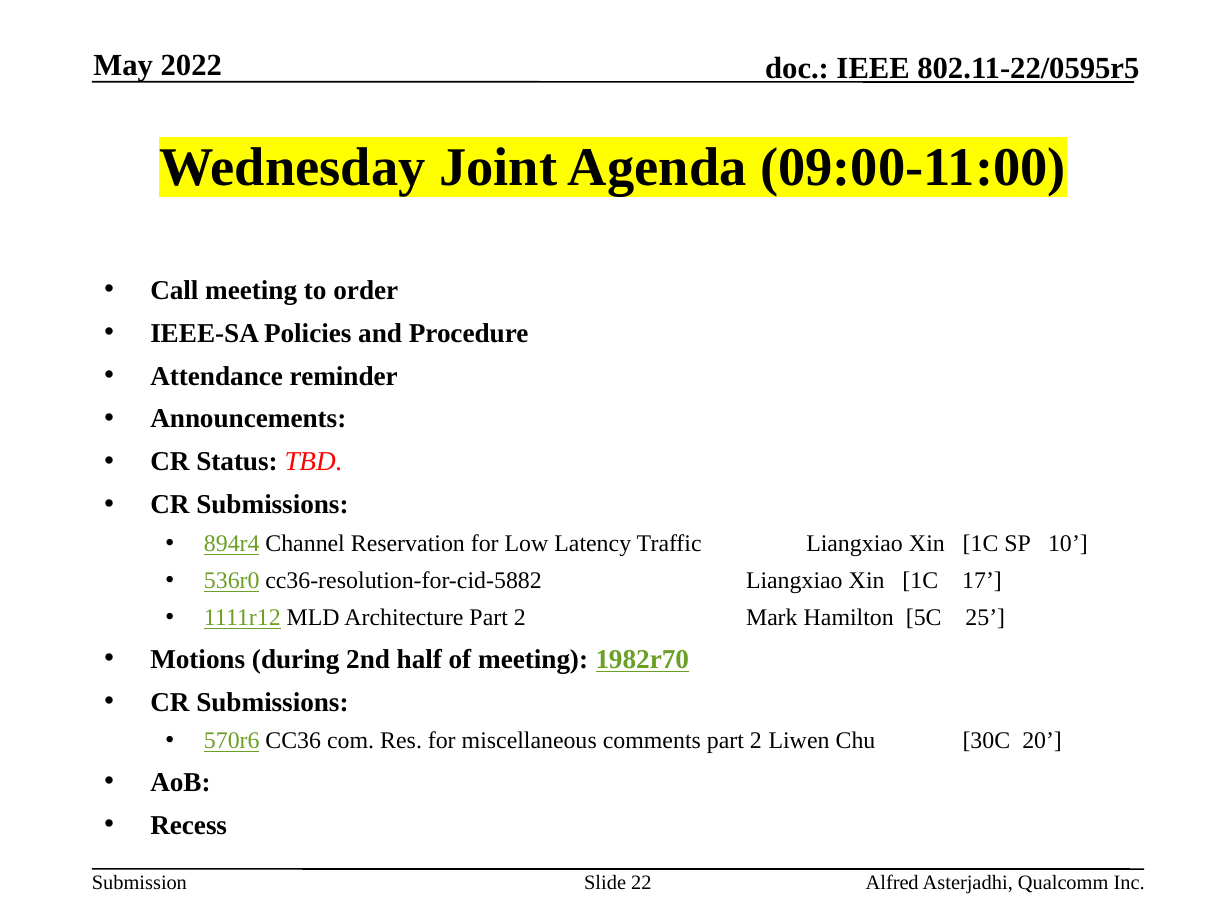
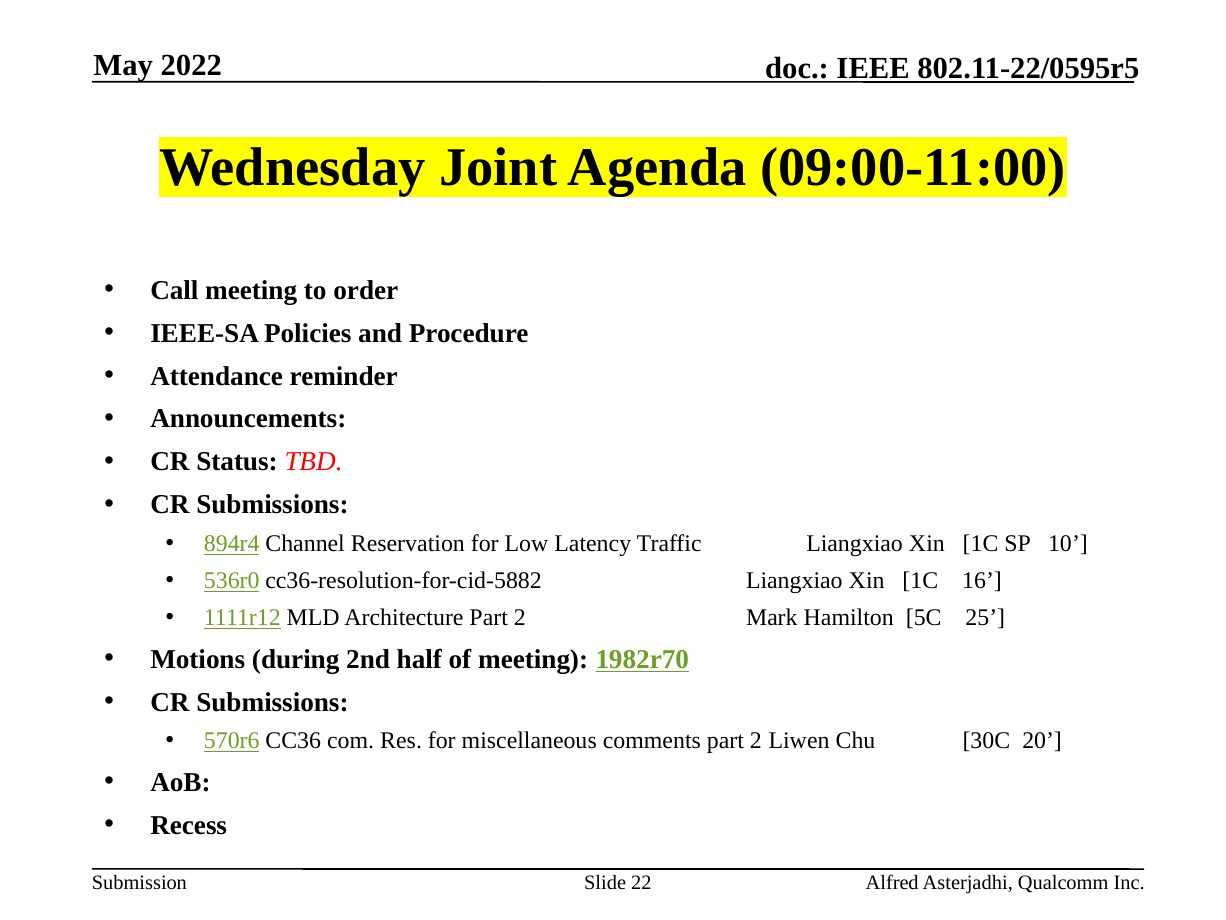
17: 17 -> 16 (982, 581)
